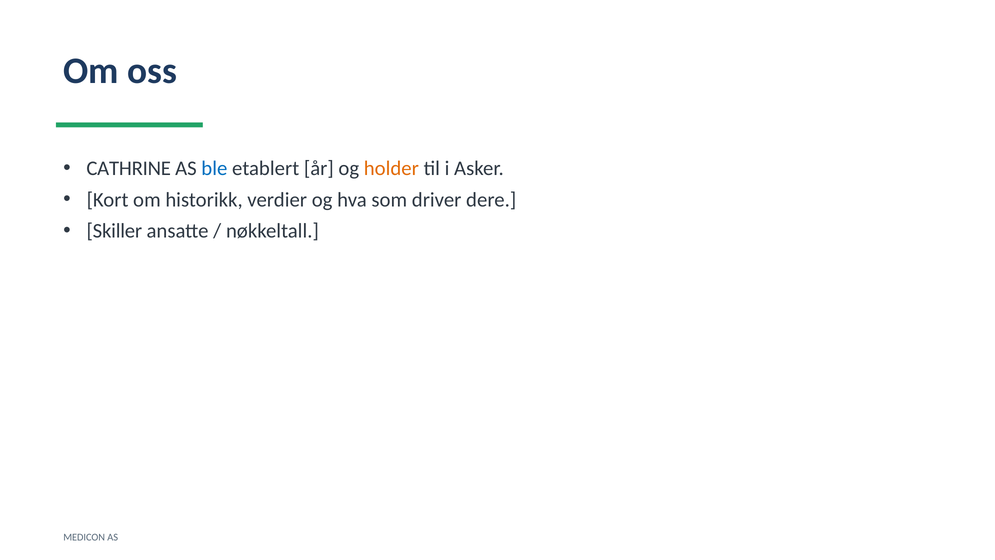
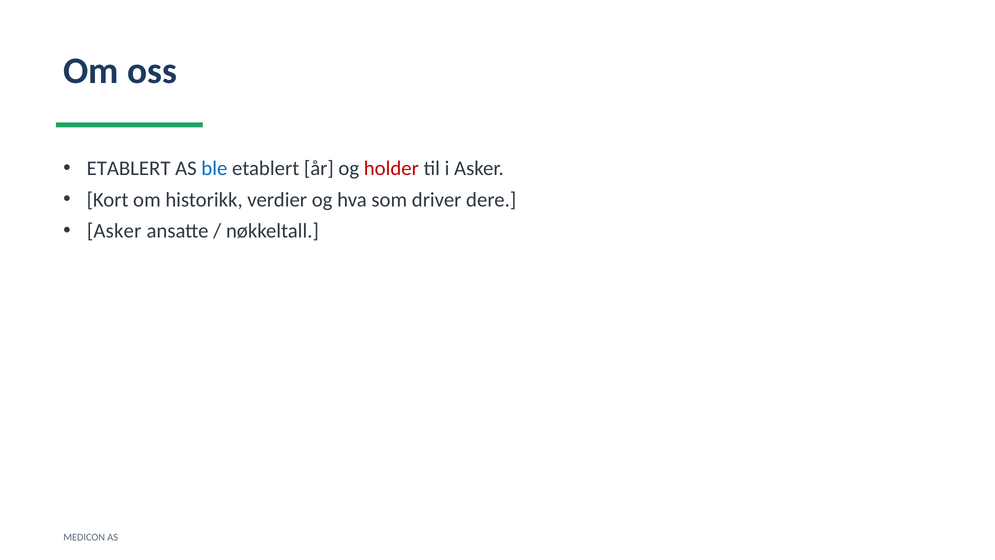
CATHRINE: CATHRINE -> ETABLERT (129, 169)
holder colour: orange -> red (391, 169)
Skiller: Skiller -> Asker (114, 231)
